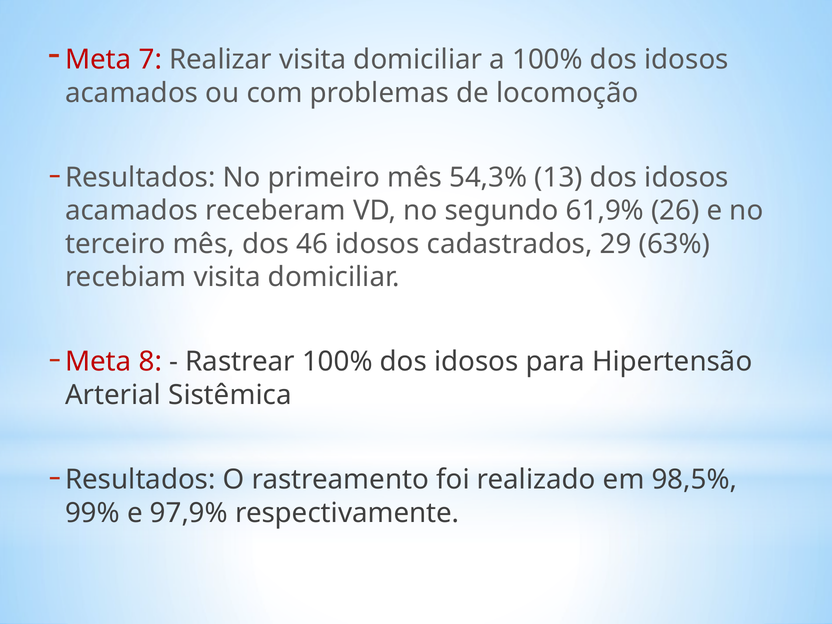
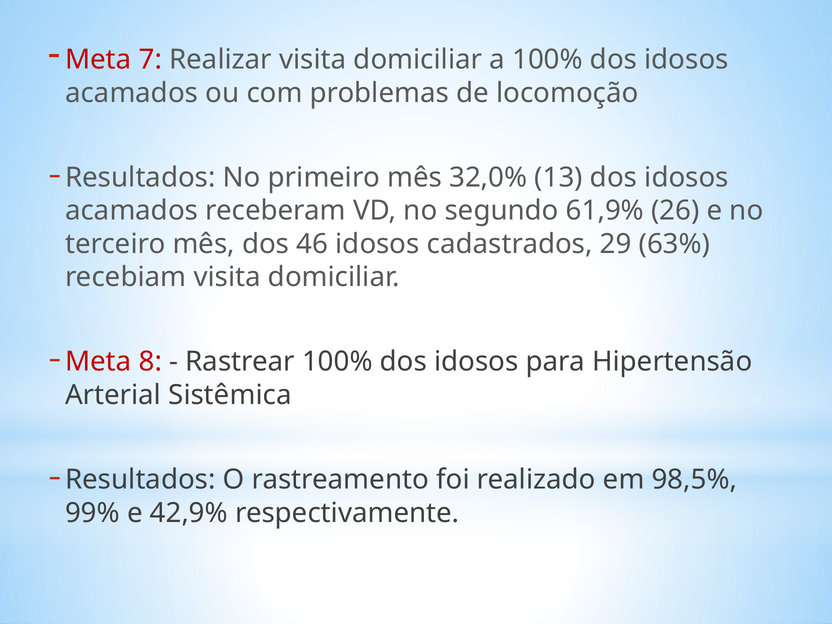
54,3%: 54,3% -> 32,0% (488, 177)
97,9%: 97,9% -> 42,9% (189, 513)
